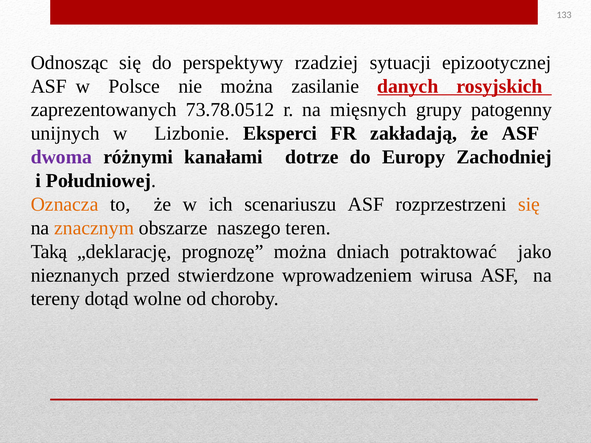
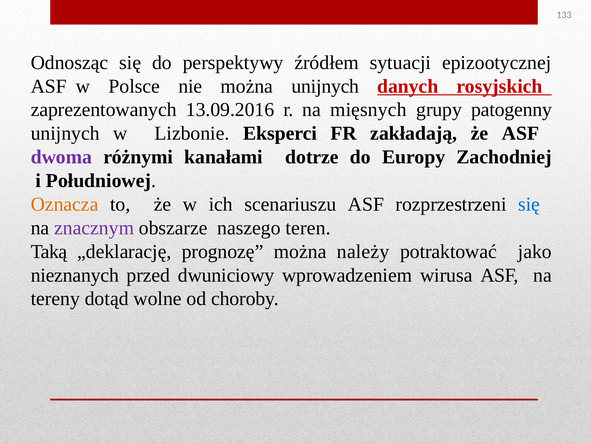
rzadziej: rzadziej -> źródłem (327, 63)
można zasilanie: zasilanie -> unijnych (325, 86)
73.78.0512: 73.78.0512 -> 13.09.2016 (230, 110)
się colour: orange -> blue (529, 204)
znacznym colour: orange -> purple (94, 228)
dniach: dniach -> należy (363, 252)
stwierdzone: stwierdzone -> dwuniciowy (226, 275)
